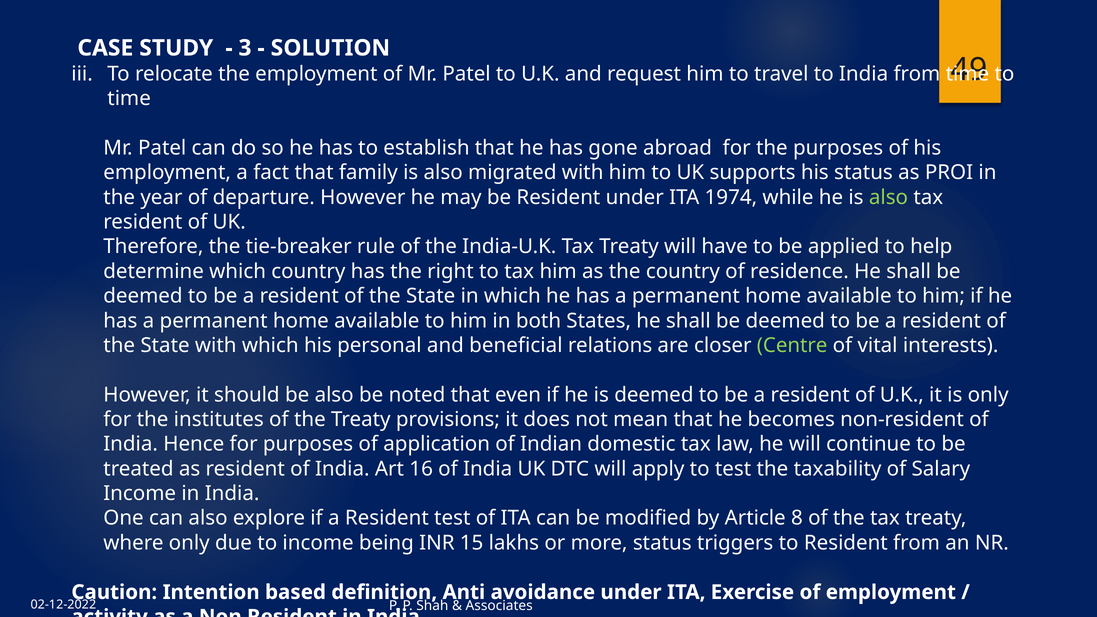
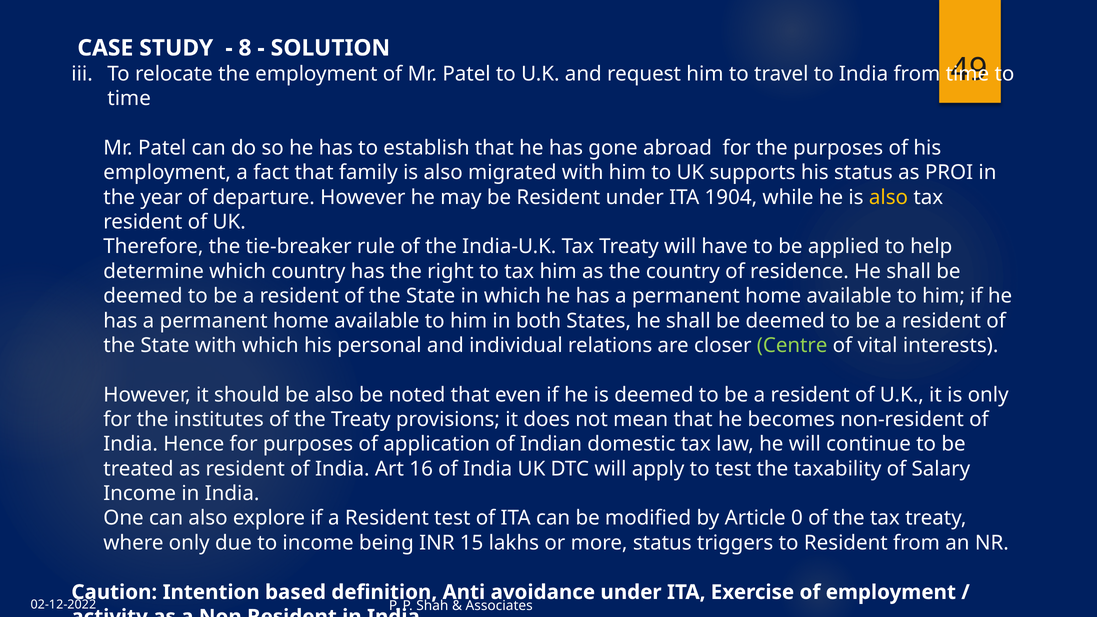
3: 3 -> 8 (245, 48)
1974: 1974 -> 1904 (731, 197)
also colour: light green -> yellow (888, 197)
beneficial: beneficial -> individual (516, 345)
8: 8 -> 0 (797, 518)
